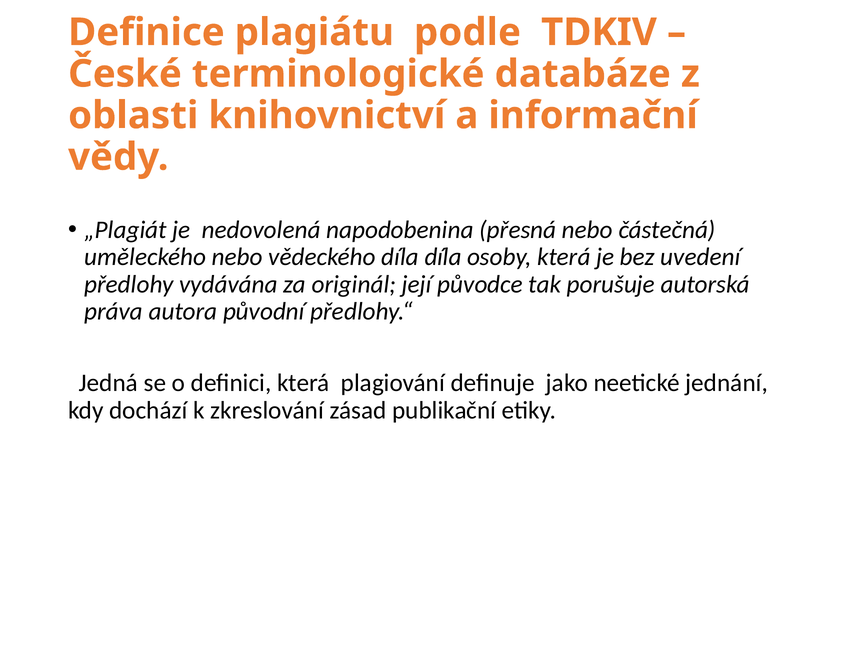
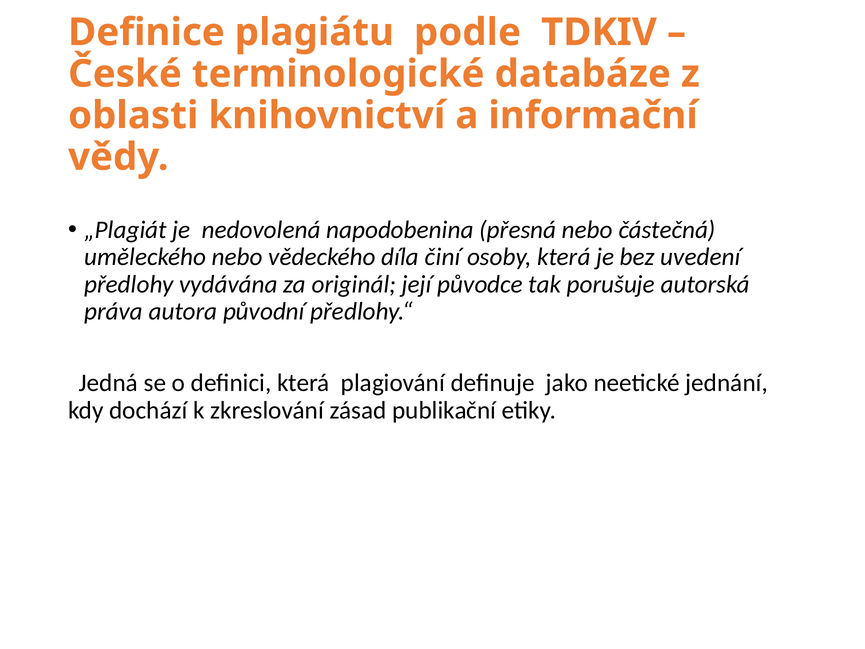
díla díla: díla -> činí (443, 257)
